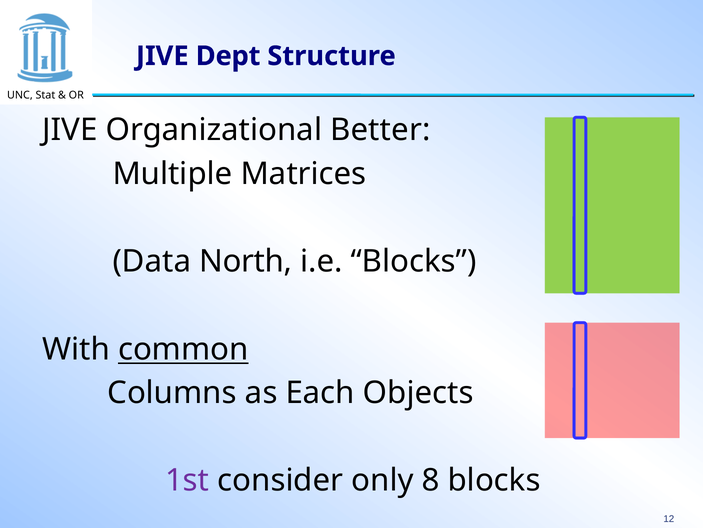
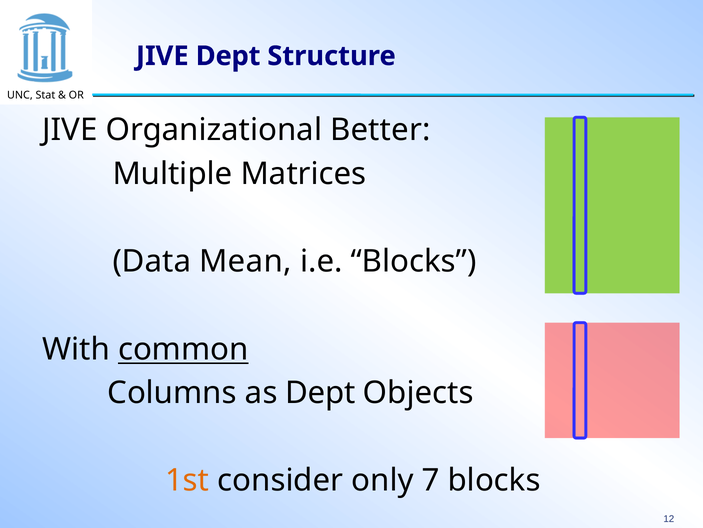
North: North -> Mean (245, 261)
as Each: Each -> Dept (320, 392)
1st colour: purple -> orange (187, 480)
8: 8 -> 7 (431, 480)
